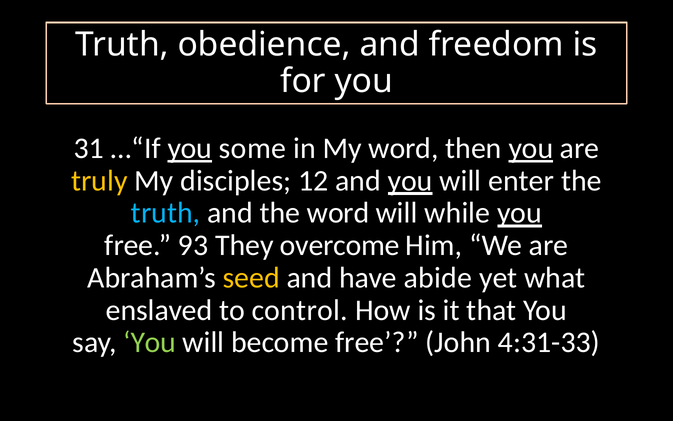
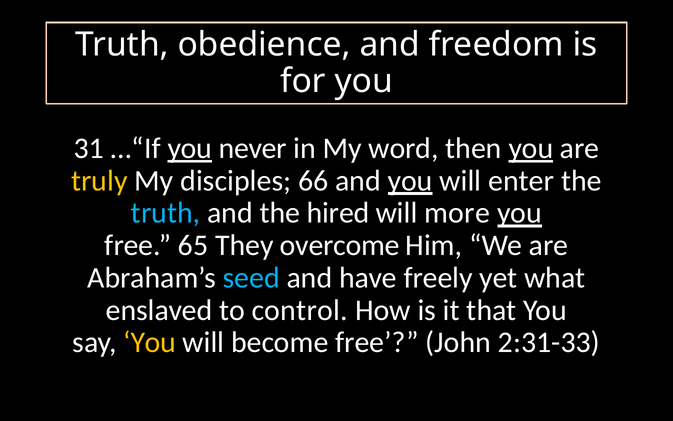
some: some -> never (253, 148)
12: 12 -> 66 (313, 181)
the word: word -> hired (338, 213)
while: while -> more (457, 213)
93: 93 -> 65 (193, 245)
seed colour: yellow -> light blue (251, 278)
abide: abide -> freely (438, 278)
You colour: light green -> yellow (150, 342)
4:31-33: 4:31-33 -> 2:31-33 (549, 342)
